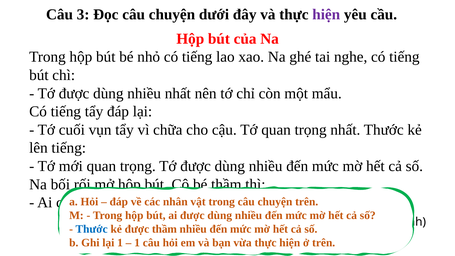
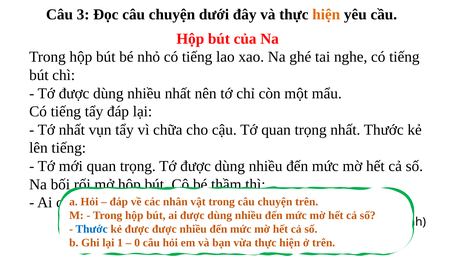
hiện colour: purple -> orange (326, 14)
Tớ cuối: cuối -> nhất (72, 130)
được thầm: thầm -> được (164, 229)
1: 1 -> 0 (137, 243)
